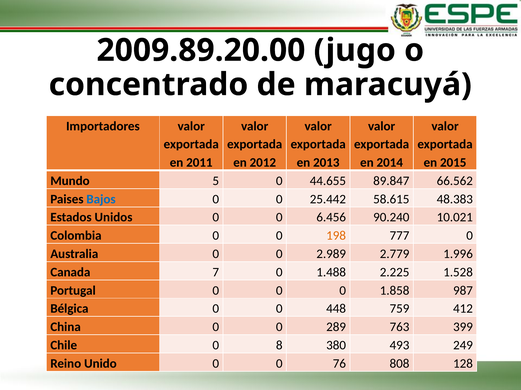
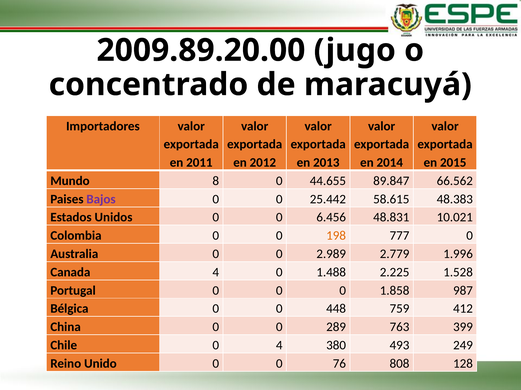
5: 5 -> 8 (216, 181)
Bajos colour: blue -> purple (101, 199)
90.240: 90.240 -> 48.831 (391, 218)
Canada 7: 7 -> 4 (216, 273)
0 8: 8 -> 4 (279, 346)
